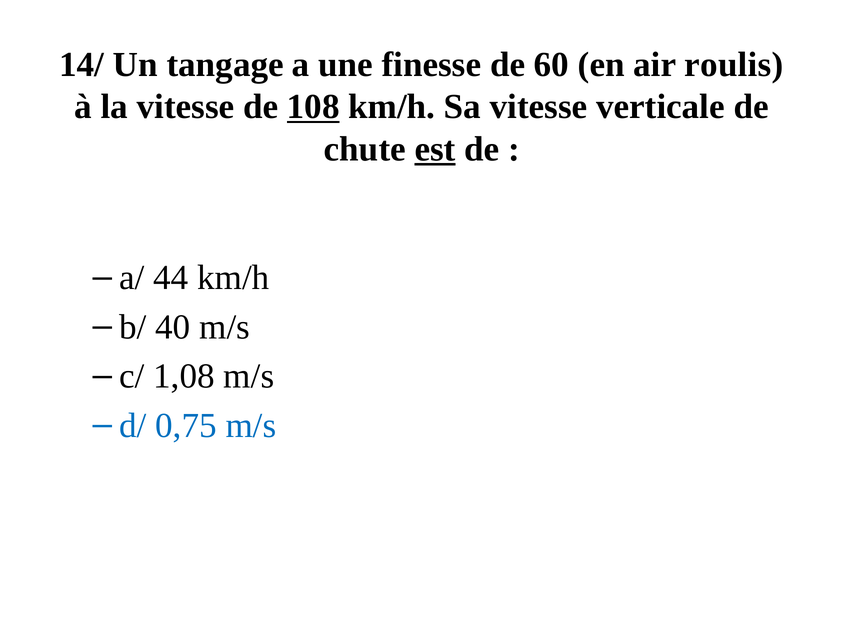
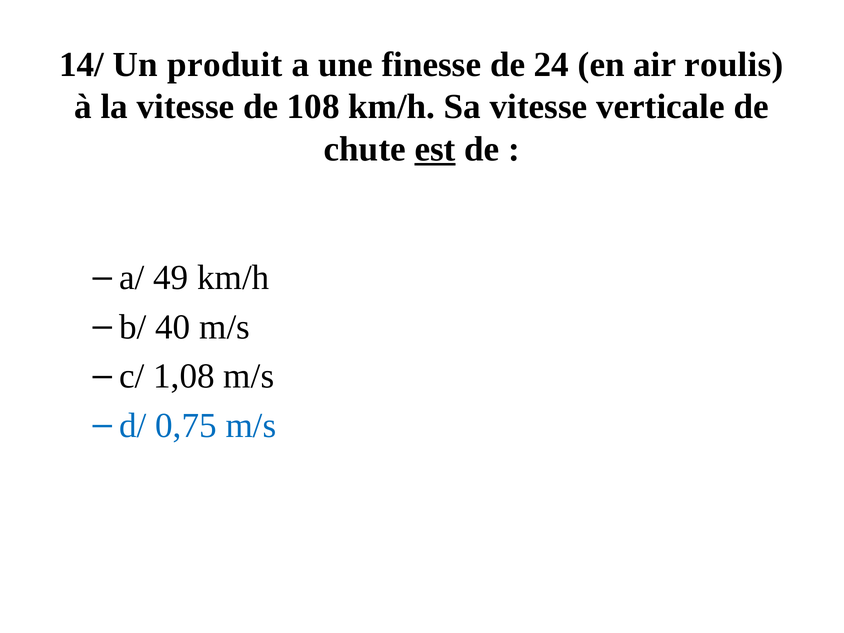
tangage: tangage -> produit (225, 65)
60: 60 -> 24 (551, 65)
108 underline: present -> none (313, 107)
44: 44 -> 49 (171, 278)
